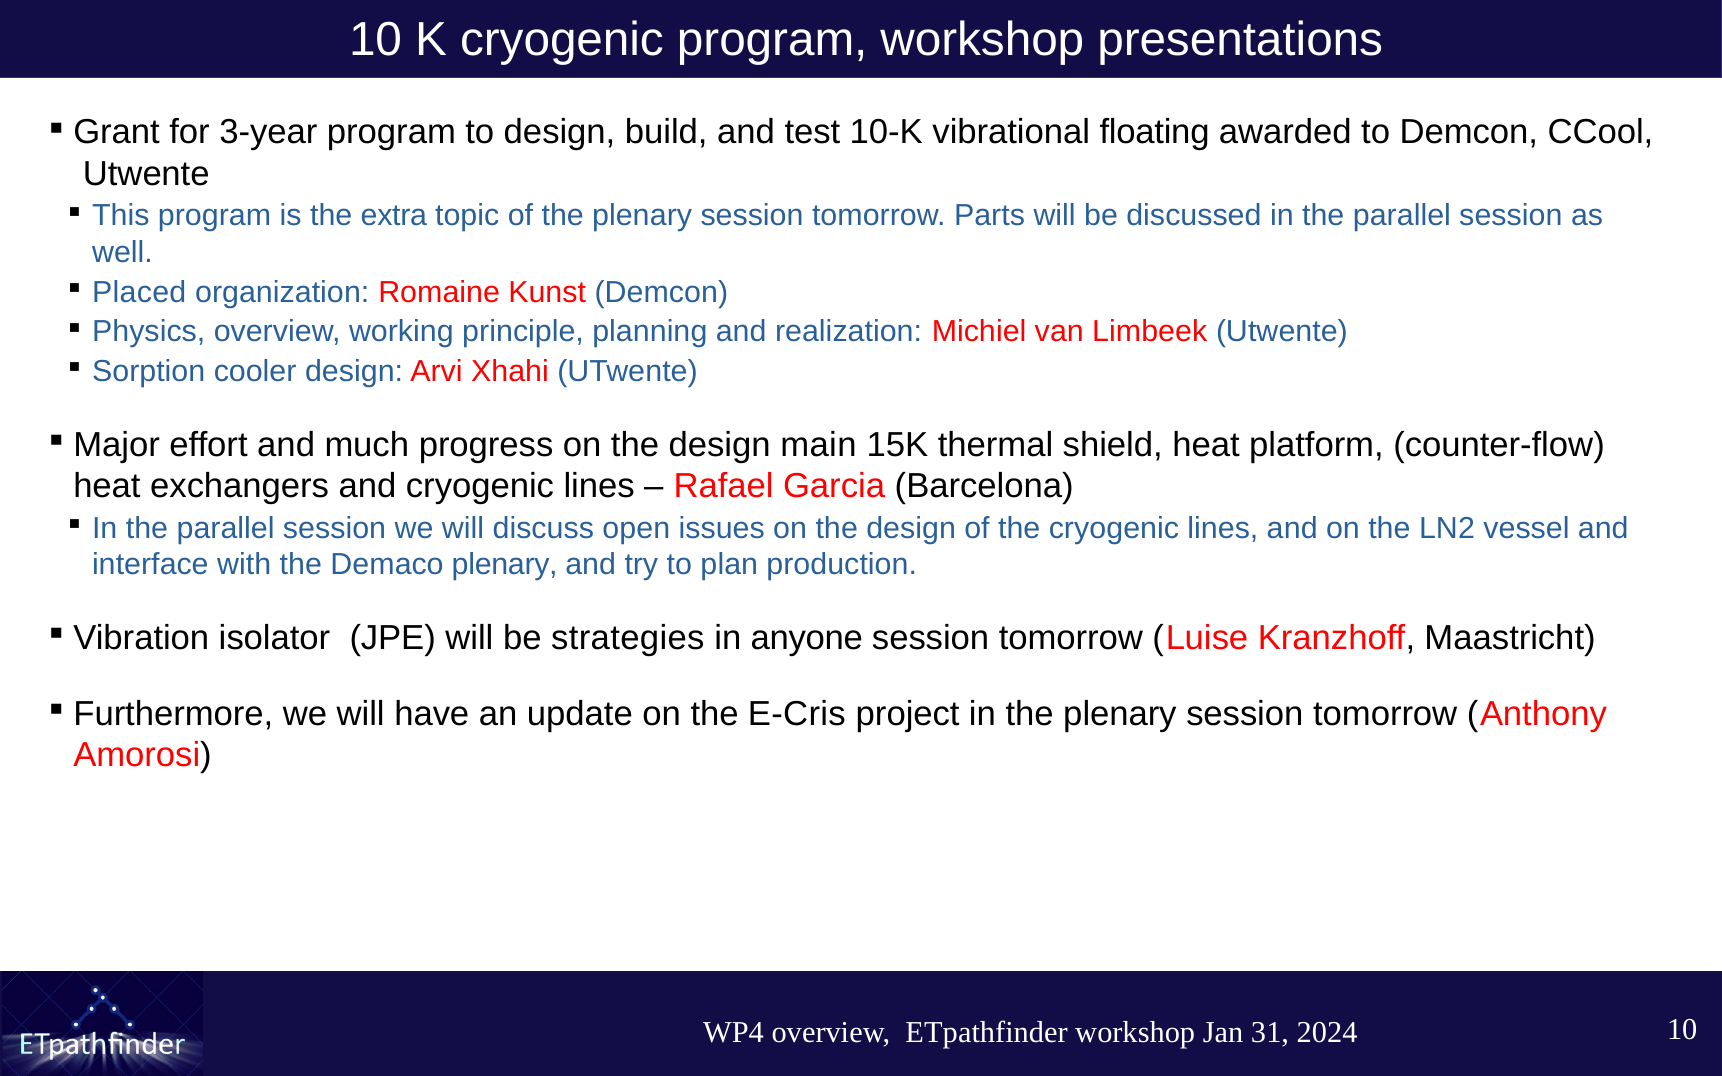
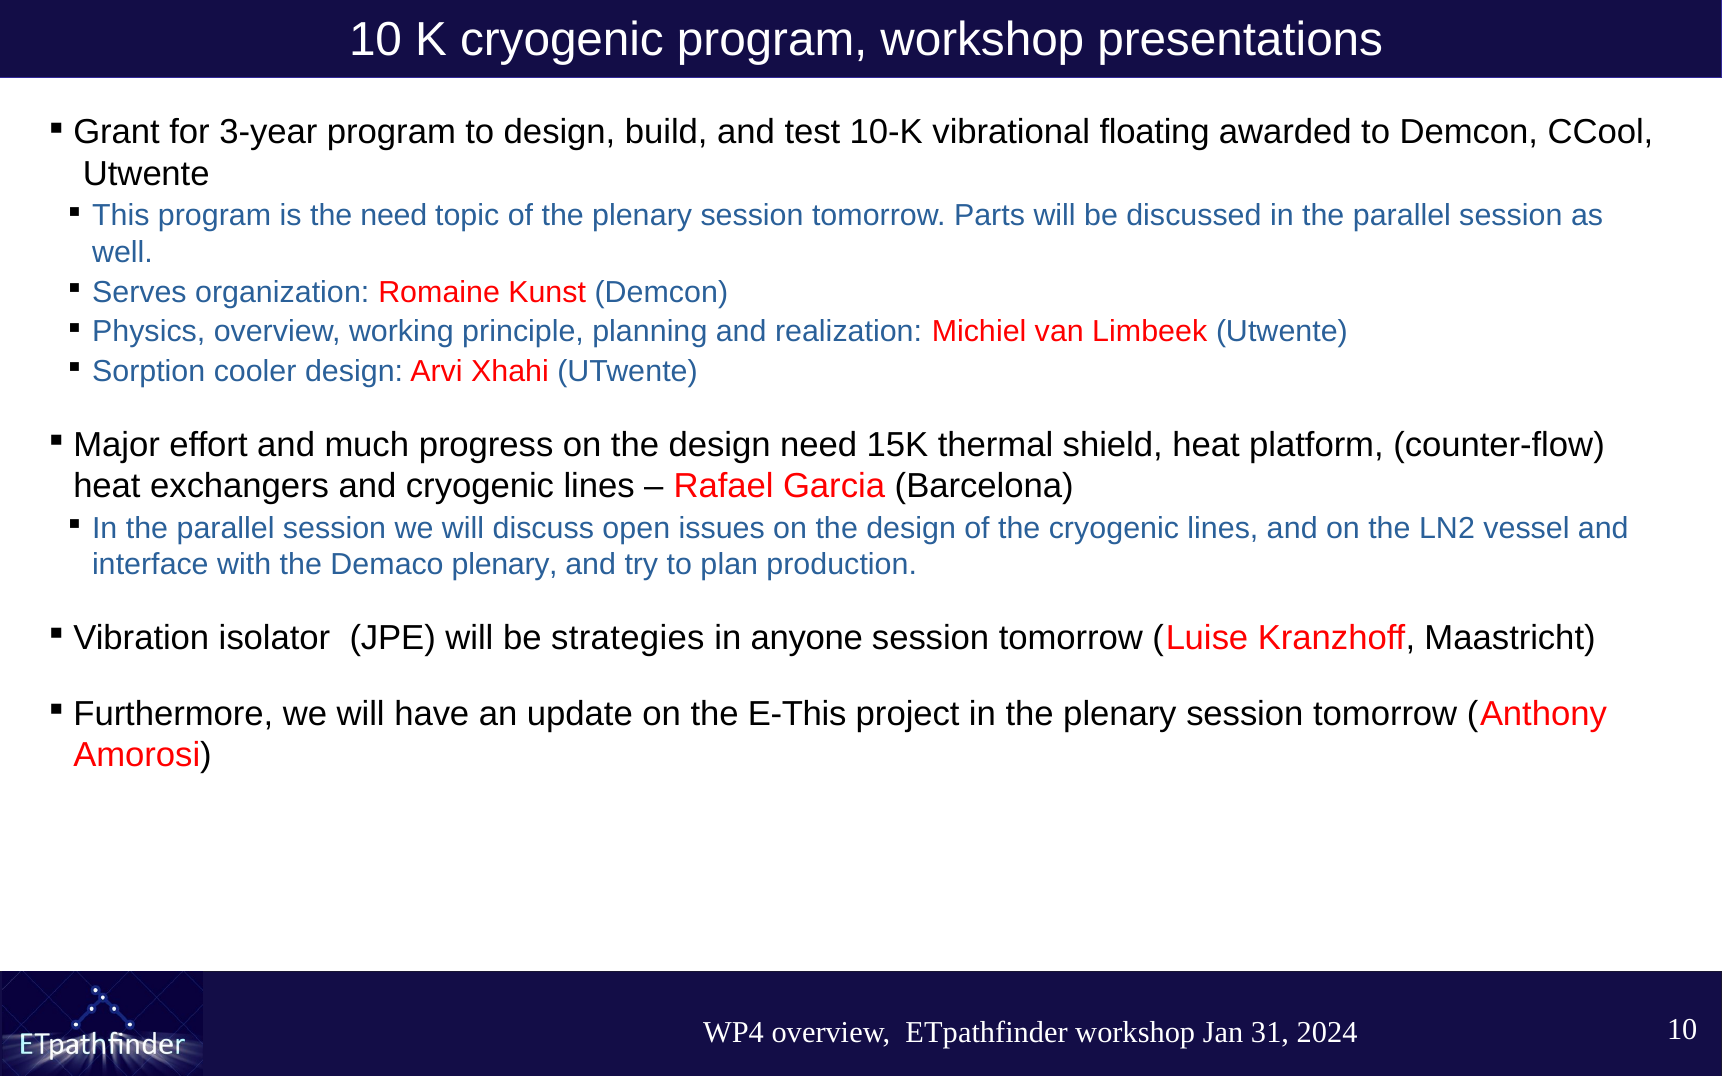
the extra: extra -> need (394, 216)
Placed: Placed -> Serves (139, 292)
design main: main -> need (819, 445)
E-Cris: E-Cris -> E-This (797, 714)
